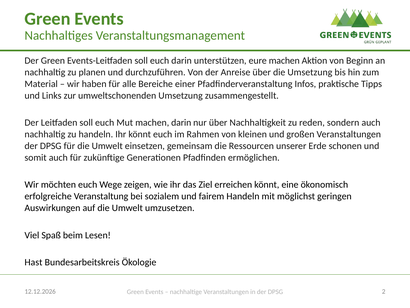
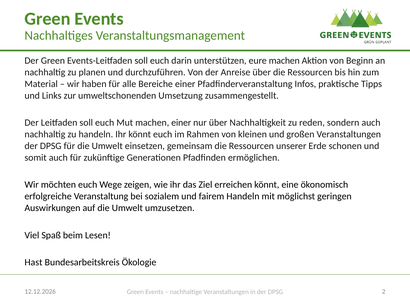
über die Umsetzung: Umsetzung -> Ressourcen (310, 72)
machen darin: darin -> einer (181, 122)
